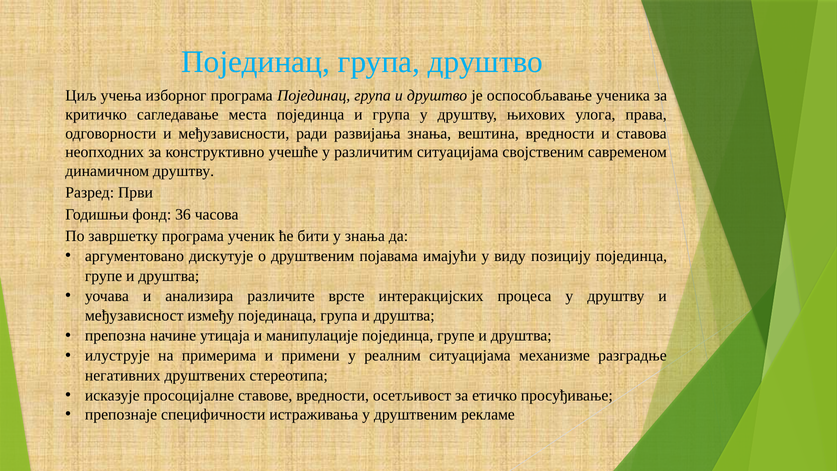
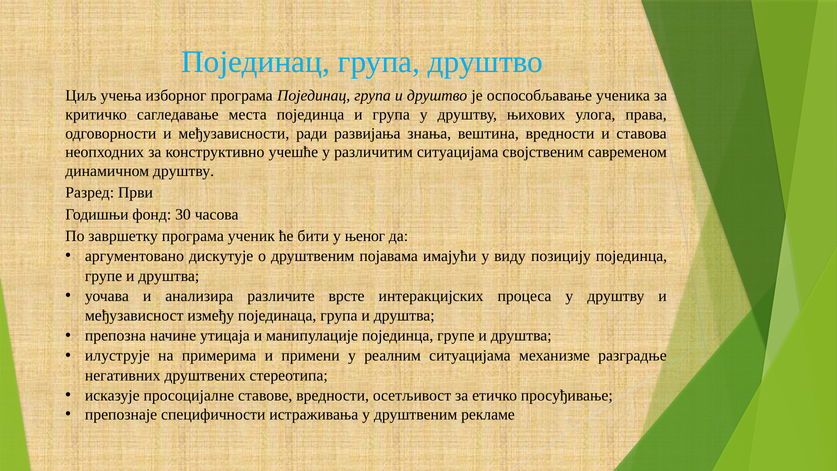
36: 36 -> 30 (183, 214)
у знања: знања -> њеног (365, 236)
